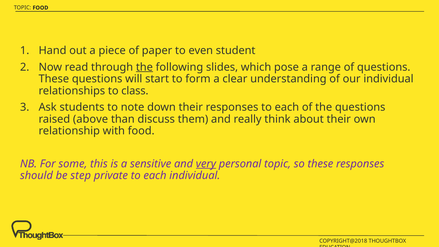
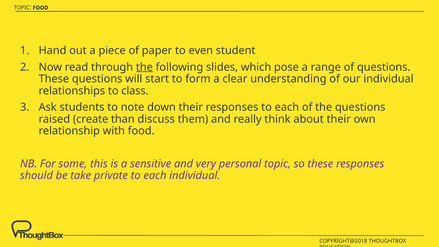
above: above -> create (91, 119)
very underline: present -> none (206, 164)
step: step -> take (81, 176)
